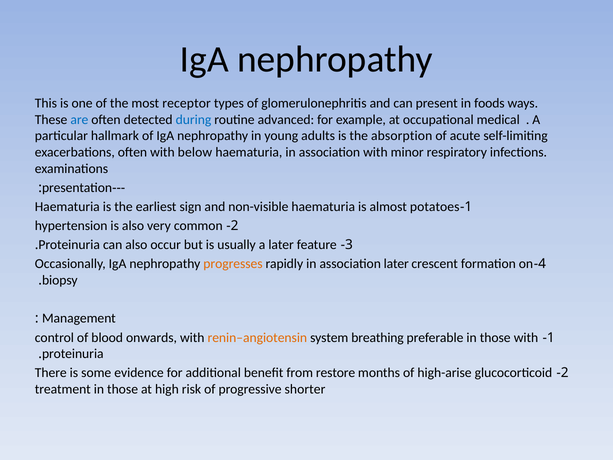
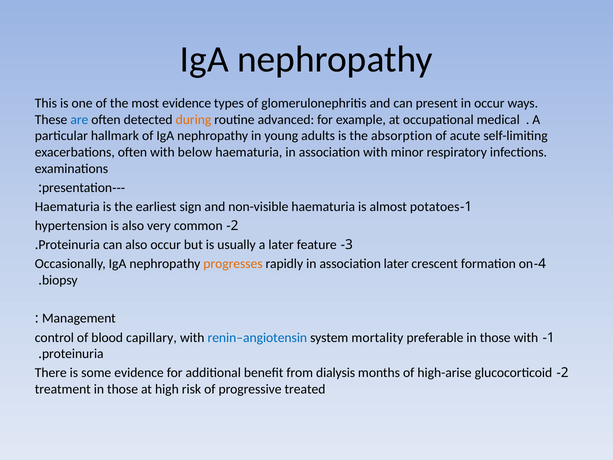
most receptor: receptor -> evidence (187, 103)
in foods: foods -> occur (489, 103)
during colour: blue -> orange (194, 120)
onwards: onwards -> capillary (151, 337)
renin–angiotensin colour: orange -> blue (257, 337)
breathing: breathing -> mortality (377, 337)
restore: restore -> dialysis (336, 373)
shorter: shorter -> treated (305, 389)
